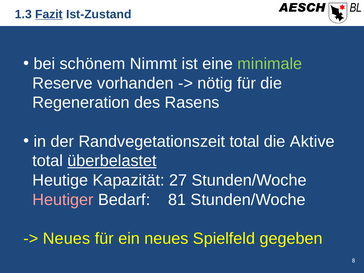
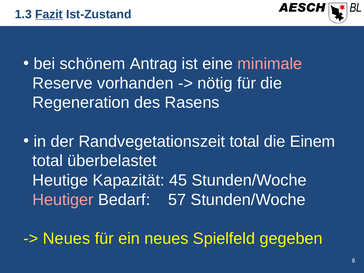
Nimmt: Nimmt -> Antrag (154, 64)
minimale colour: light green -> pink (270, 64)
Aktive: Aktive -> Einem (313, 141)
überbelastet underline: present -> none (112, 161)
27: 27 -> 45 (178, 180)
81: 81 -> 57 (177, 200)
